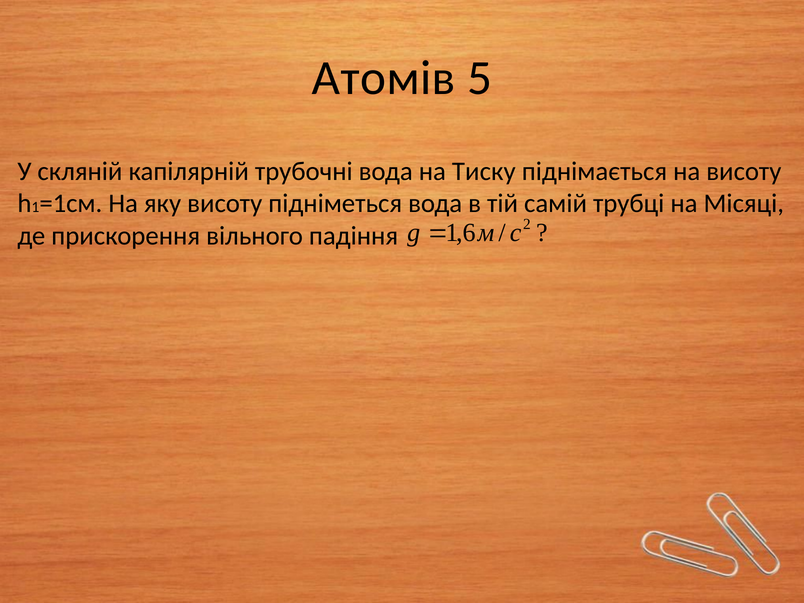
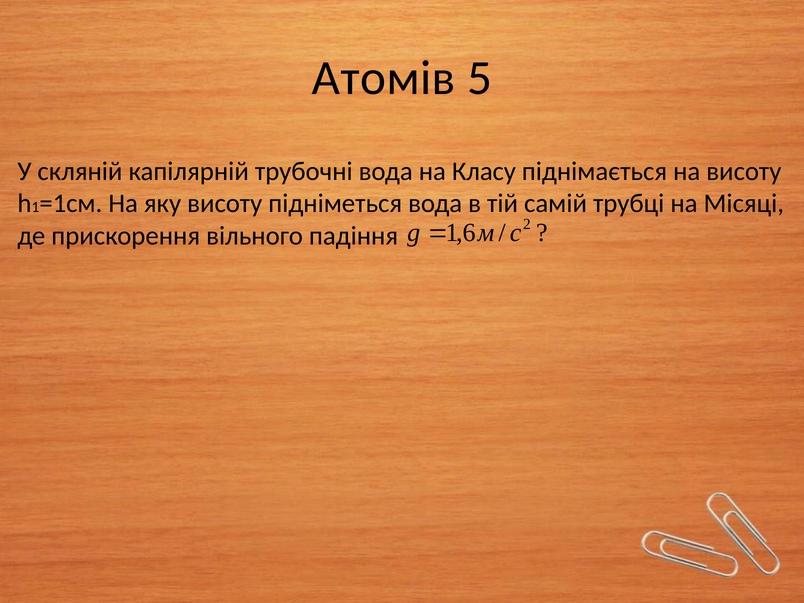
Тиску: Тиску -> Класу (484, 171)
